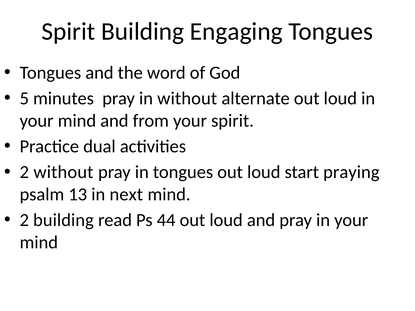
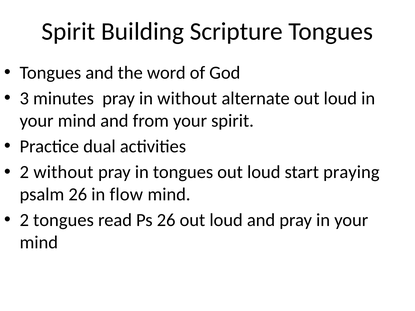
Engaging: Engaging -> Scripture (236, 31)
5: 5 -> 3 (24, 99)
psalm 13: 13 -> 26 (78, 195)
next: next -> flow (126, 195)
2 building: building -> tongues (63, 220)
Ps 44: 44 -> 26 (166, 220)
